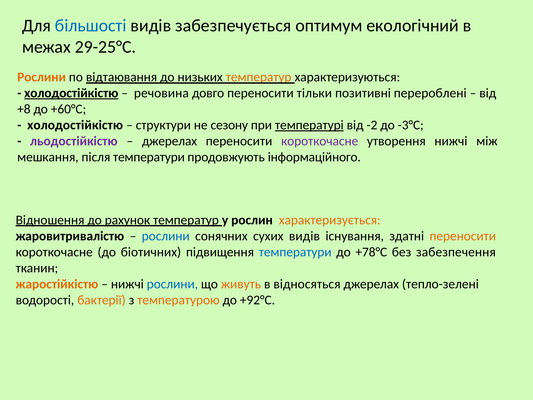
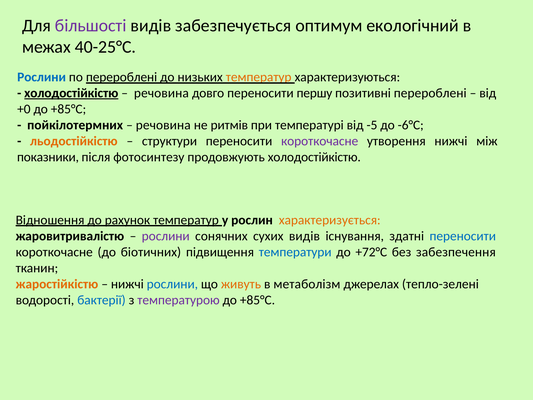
більшості colour: blue -> purple (91, 26)
29-25°С: 29-25°С -> 40-25°С (105, 47)
Рослини colour: orange -> blue (42, 77)
по відтаювання: відтаювання -> перероблені (122, 77)
тільки: тільки -> першу (314, 93)
+8: +8 -> +0 (24, 109)
+60°С: +60°С -> +85°С (68, 109)
холодостійкістю: холодостійкістю -> пойкілотермних (75, 125)
структури: структури -> речовина (163, 125)
сезону: сезону -> ритмів (229, 125)
температурі underline: present -> none (309, 125)
-2: -2 -> -5 (372, 125)
-3°С: -3°С -> -6°С (411, 125)
льодостійкістю colour: purple -> orange (74, 141)
джерелах: джерелах -> структури (169, 141)
мешкання: мешкання -> показники (48, 157)
після температури: температури -> фотосинтезу (149, 157)
продовжують інформаційного: інформаційного -> холодостійкістю (314, 157)
рослини colour: blue -> purple (166, 236)
переносити colour: orange -> blue (463, 236)
+78°С: +78°С -> +72°С (371, 252)
відносяться: відносяться -> метаболізм (307, 284)
бактерії colour: orange -> blue (101, 300)
температурою colour: orange -> purple (178, 300)
+92°С: +92°С -> +85°С (257, 300)
